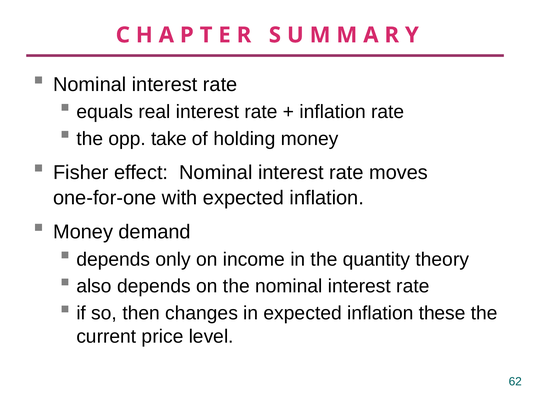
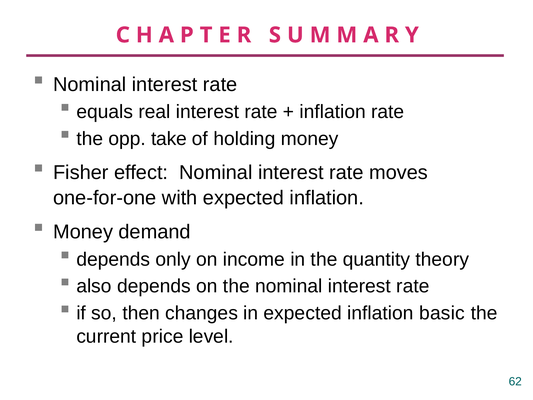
these: these -> basic (442, 313)
